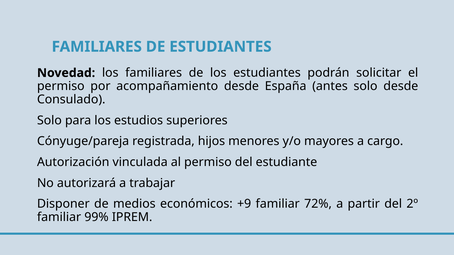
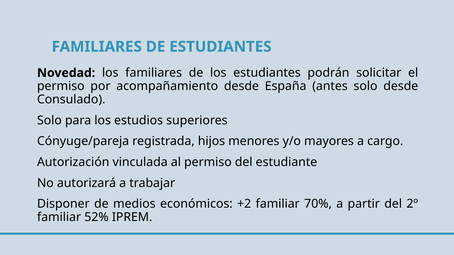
+9: +9 -> +2 (244, 204)
72%: 72% -> 70% (318, 204)
99%: 99% -> 52% (96, 217)
